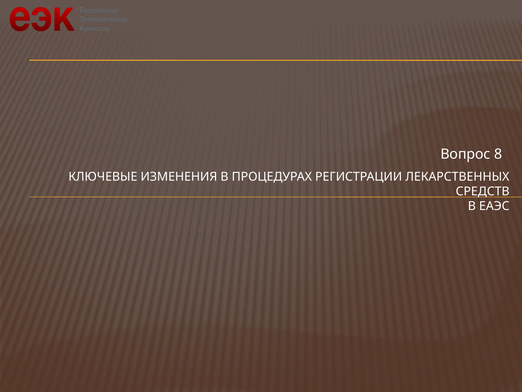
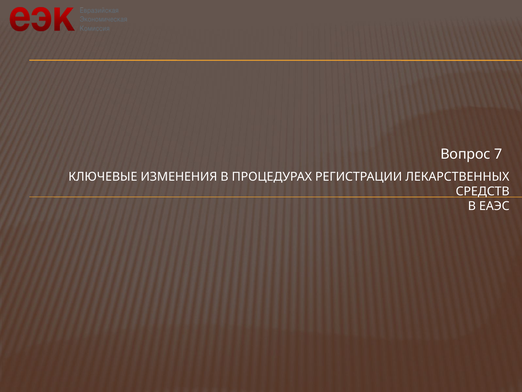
8: 8 -> 7 (498, 154)
